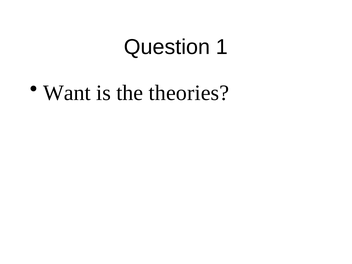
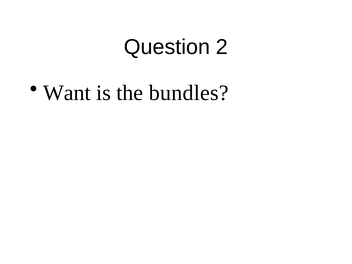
1: 1 -> 2 (222, 47)
theories: theories -> bundles (189, 93)
